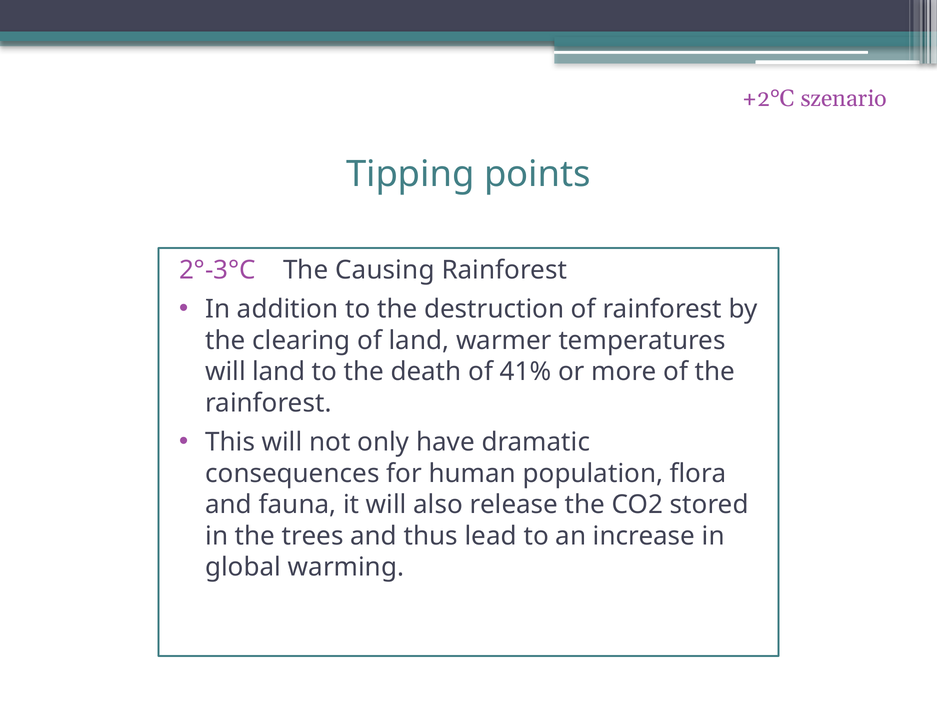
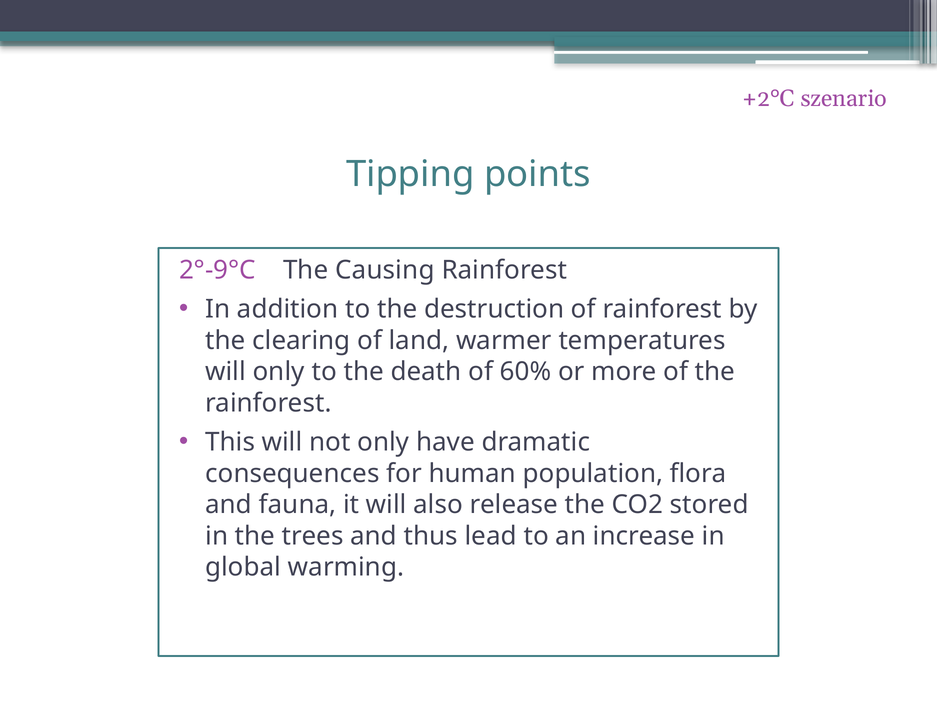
2°-3°C: 2°-3°C -> 2°-9°C (217, 270)
will land: land -> only (279, 372)
41%: 41% -> 60% (526, 372)
